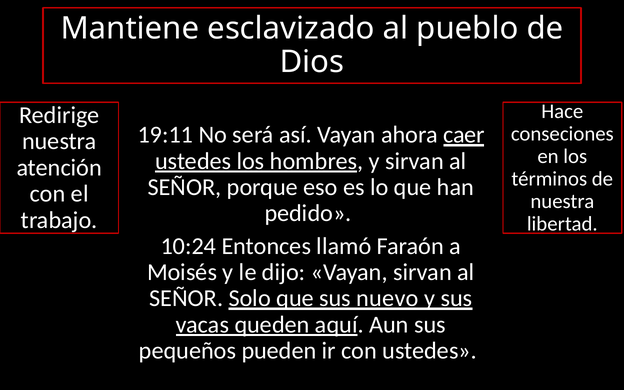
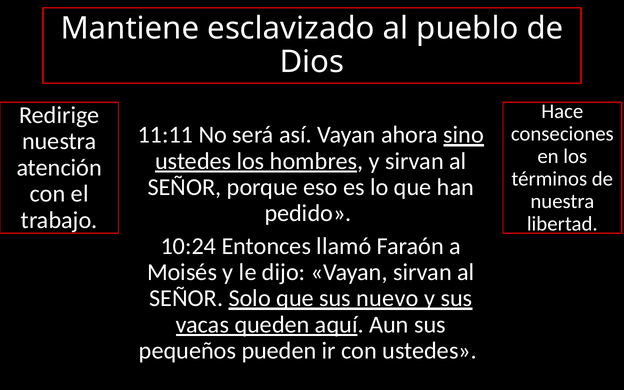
19:11: 19:11 -> 11:11 (165, 135)
caer: caer -> sino (464, 135)
